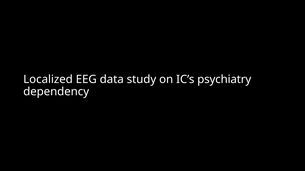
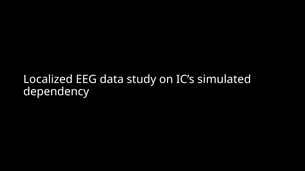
psychiatry: psychiatry -> simulated (224, 80)
